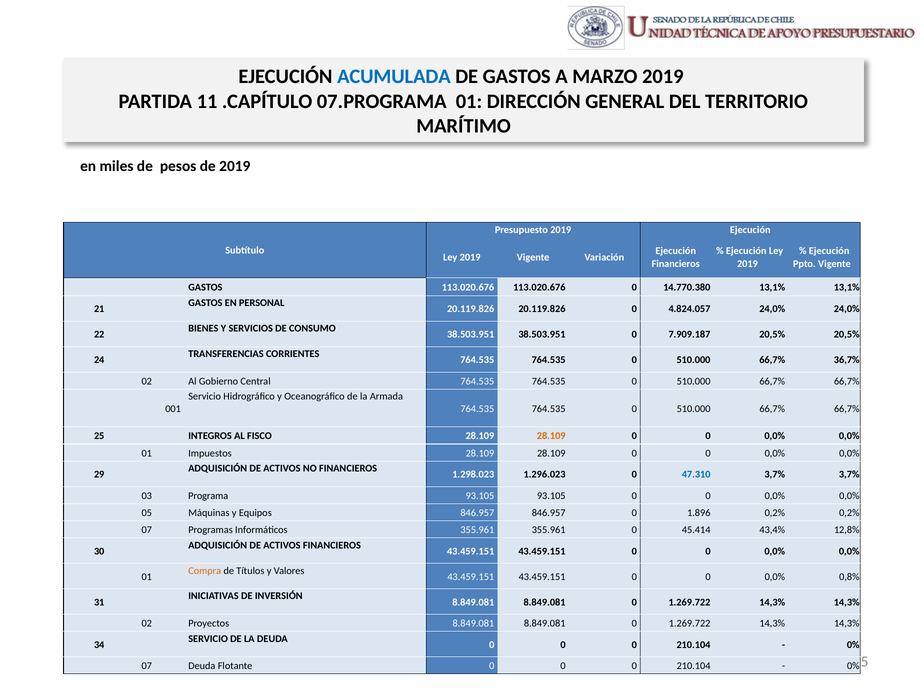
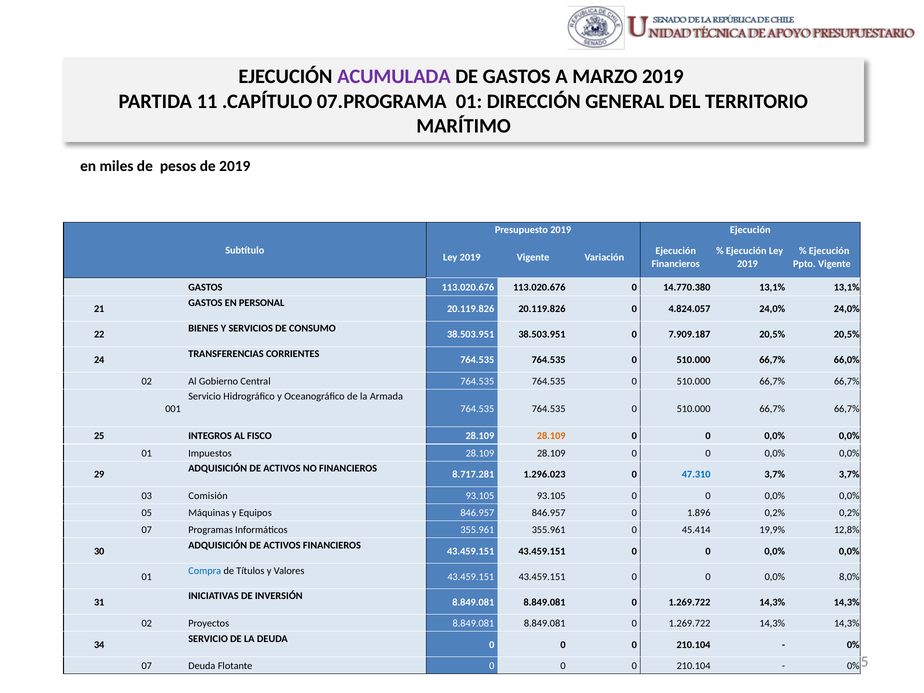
ACUMULADA colour: blue -> purple (394, 77)
36,7%: 36,7% -> 66,0% (847, 360)
1.298.023: 1.298.023 -> 8.717.281 (473, 474)
Programa: Programa -> Comisión (208, 496)
43,4%: 43,4% -> 19,9% (772, 530)
Compra colour: orange -> blue (205, 571)
0,8%: 0,8% -> 8,0% (849, 577)
